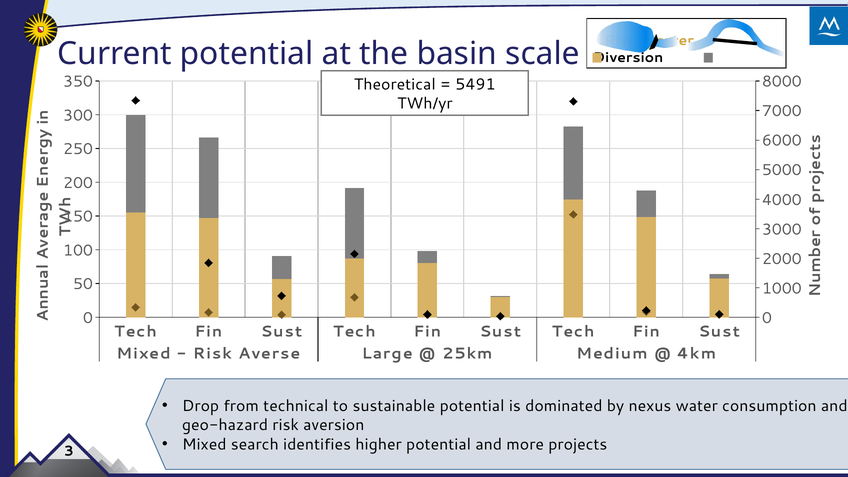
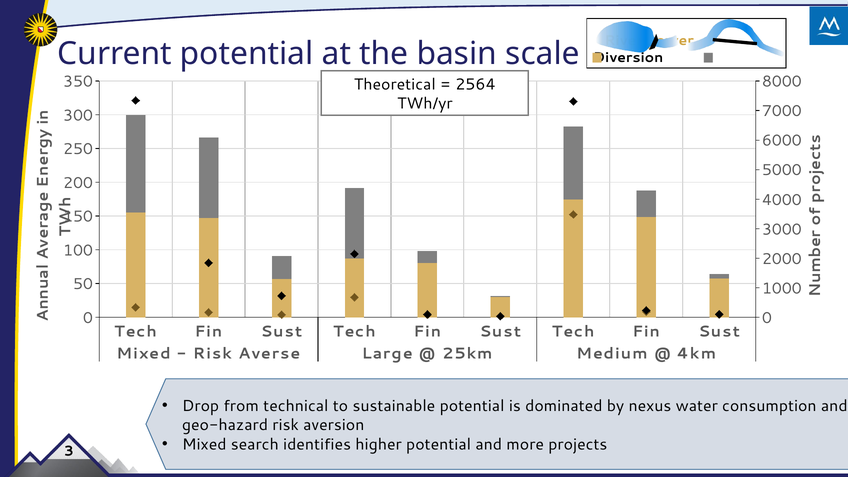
5491: 5491 -> 2564 (475, 84)
